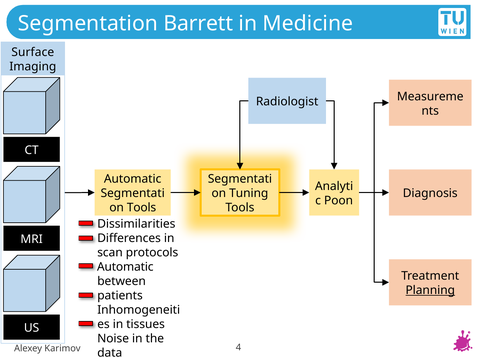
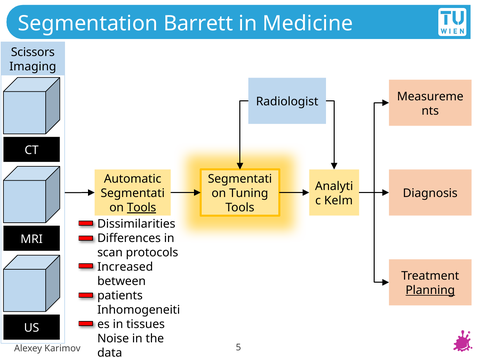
Surface: Surface -> Scissors (33, 52)
Poon: Poon -> Kelm (338, 200)
Tools underline: none -> present (142, 208)
Automatic: Automatic -> Increased (125, 267)
4: 4 -> 5 (238, 347)
